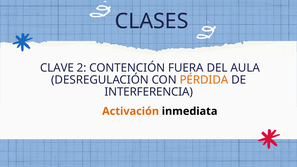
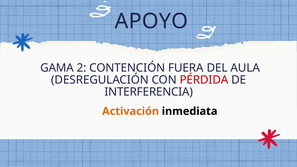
CLASES: CLASES -> APOYO (151, 21)
CLAVE: CLAVE -> GAMA (57, 68)
PÉRDIDA colour: orange -> red (204, 80)
